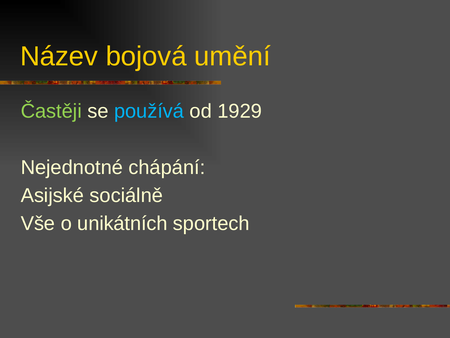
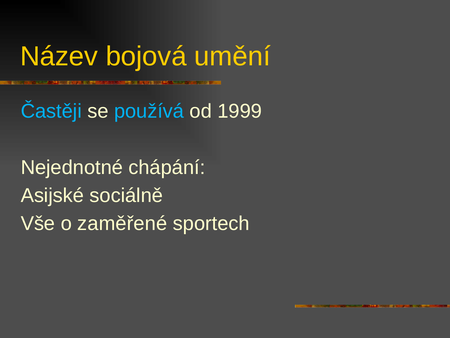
Častěji colour: light green -> light blue (51, 111)
1929: 1929 -> 1999 (240, 111)
unikátních: unikátních -> zaměřené (122, 223)
